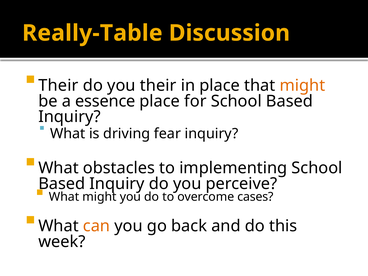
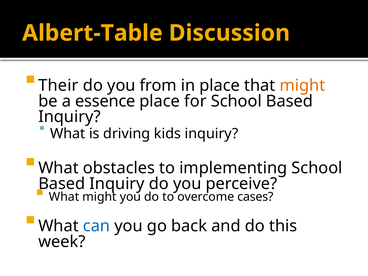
Really-Table: Really-Table -> Albert-Table (92, 33)
you their: their -> from (158, 85)
fear: fear -> kids (167, 134)
can colour: orange -> blue (96, 226)
